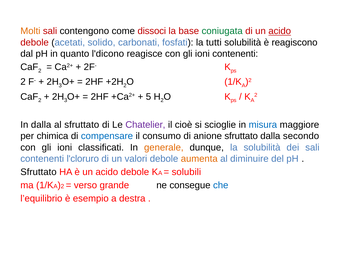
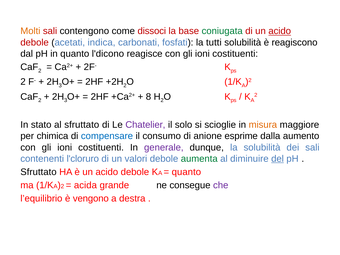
solido: solido -> indica (102, 42)
contenenti: contenenti -> costituenti (235, 54)
5: 5 -> 8 (148, 97)
In dalla: dalla -> stato (41, 125)
cioè: cioè -> solo (184, 125)
misura colour: blue -> orange (263, 125)
anione sfruttato: sfruttato -> esprime (241, 136)
secondo: secondo -> aumento (301, 136)
classificati: classificati -> costituenti (101, 147)
generale colour: orange -> purple (164, 147)
aumenta colour: orange -> green (199, 159)
del underline: none -> present (278, 159)
solubili: solubili -> quanto (186, 172)
verso: verso -> acida (85, 185)
che colour: blue -> purple (221, 185)
esempio: esempio -> vengono (91, 198)
